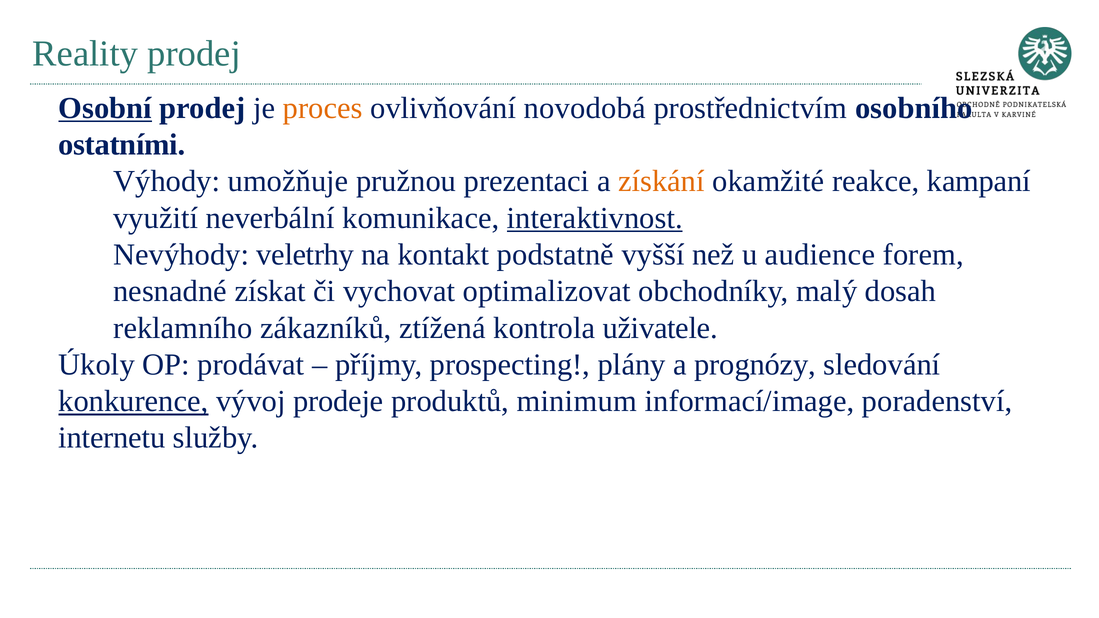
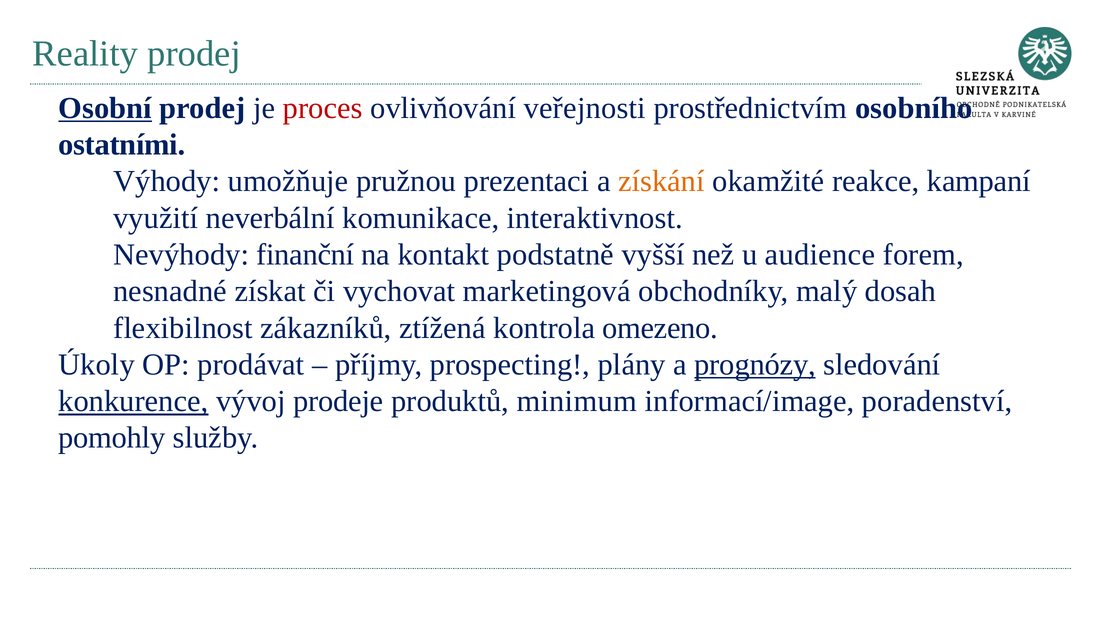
proces colour: orange -> red (323, 108)
novodobá: novodobá -> veřejnosti (585, 108)
interaktivnost underline: present -> none (595, 218)
veletrhy: veletrhy -> finanční (305, 255)
optimalizovat: optimalizovat -> marketingová (547, 291)
reklamního: reklamního -> flexibilnost (183, 328)
uživatele: uživatele -> omezeno (660, 328)
prognózy underline: none -> present (755, 365)
internetu: internetu -> pomohly (112, 438)
